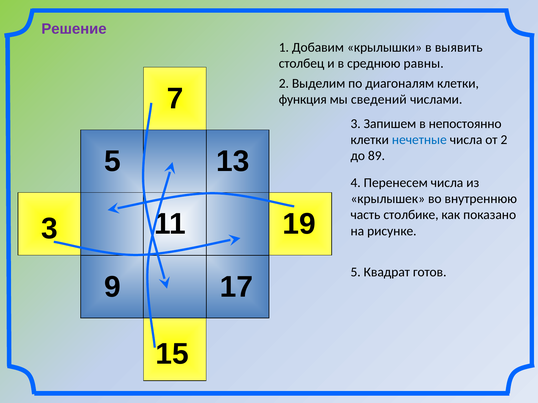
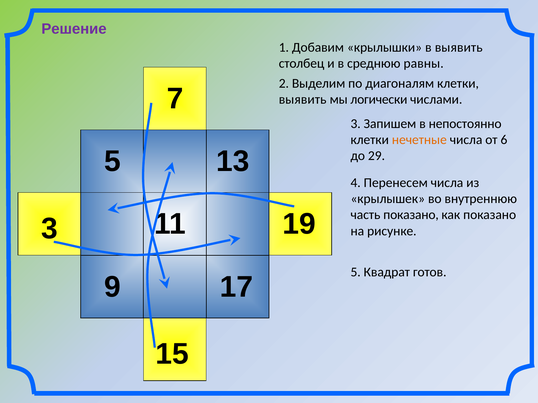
функция: функция -> выявить (303, 100)
сведений: сведений -> логически (379, 100)
нечетные colour: blue -> orange (419, 140)
от 2: 2 -> 6 (504, 140)
89: 89 -> 29 (376, 156)
часть столбике: столбике -> показано (411, 215)
